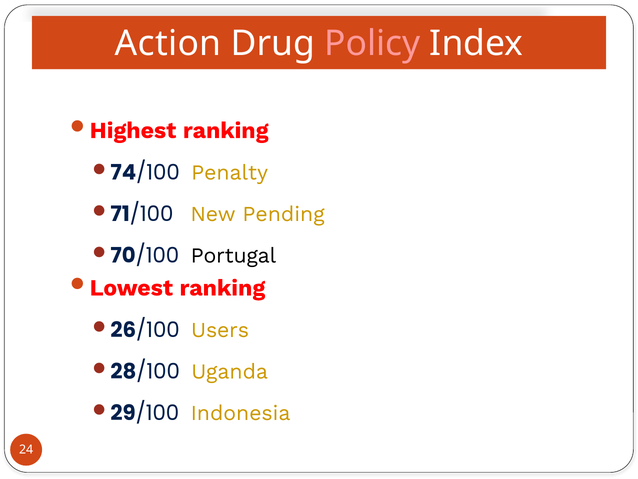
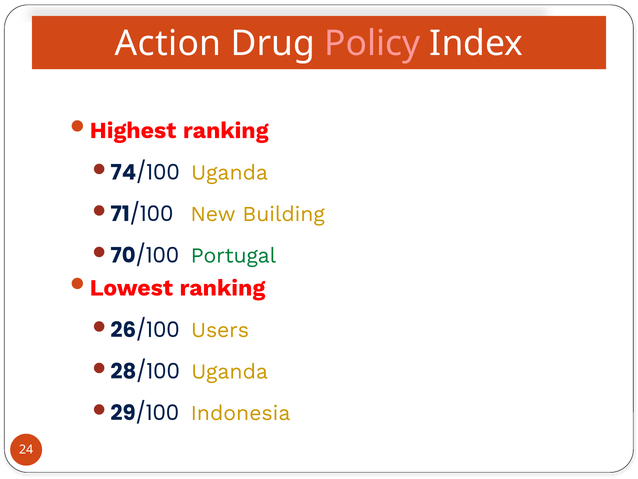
74/100 Penalty: Penalty -> Uganda (230, 173)
Pending: Pending -> Building (284, 214)
Portugal colour: black -> green (233, 256)
